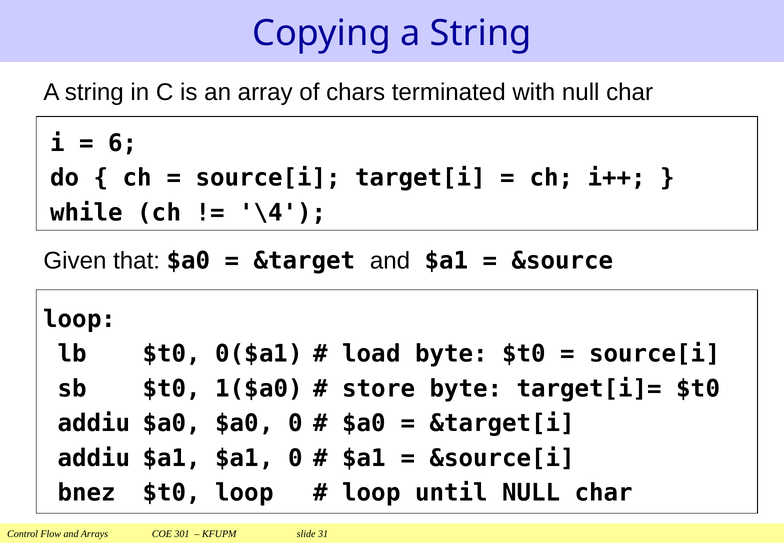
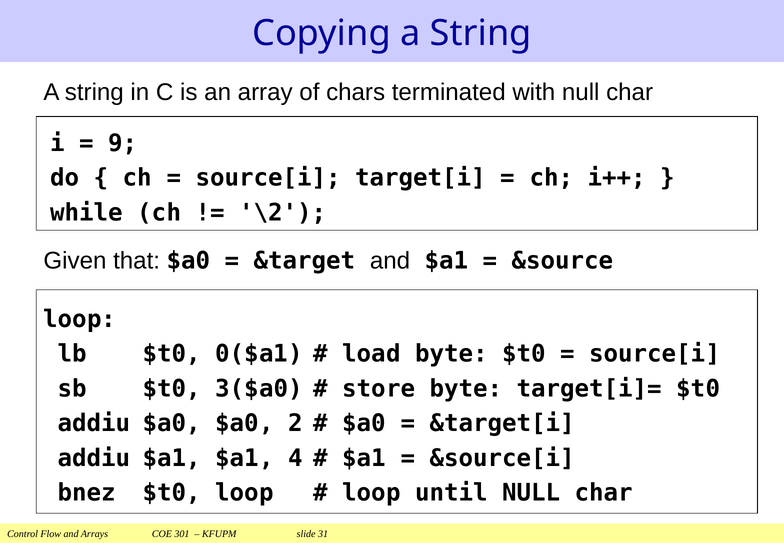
6: 6 -> 9 (123, 143)
\4: \4 -> \2 (283, 213)
1($a0: 1($a0 -> 3($a0 (259, 389)
$a0 0: 0 -> 2 (295, 423)
$a1 0: 0 -> 4 (295, 458)
